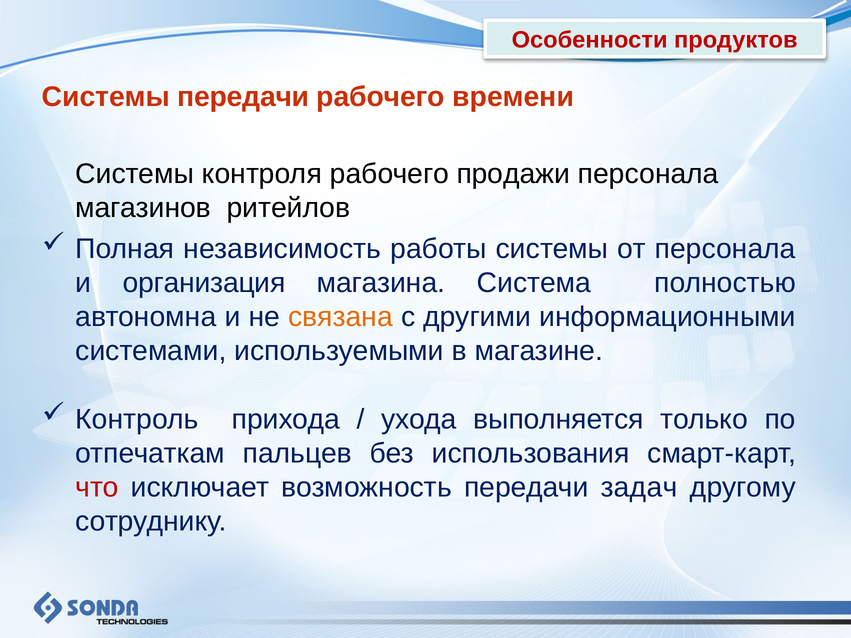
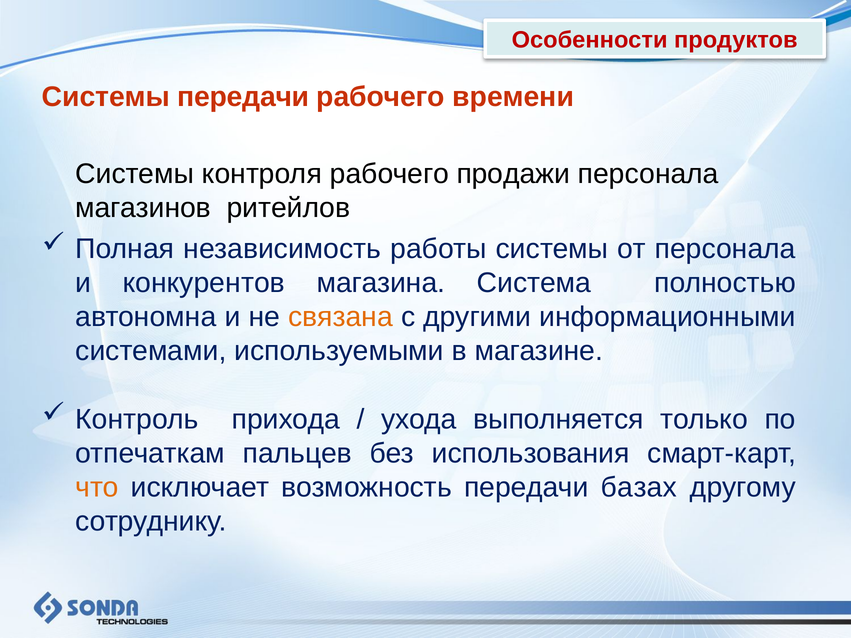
организация: организация -> конкурентов (204, 283)
что colour: red -> orange (97, 487)
задач: задач -> базах (639, 487)
